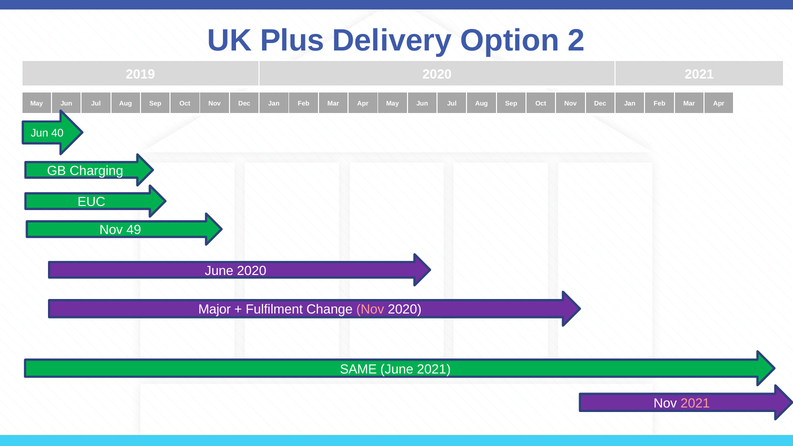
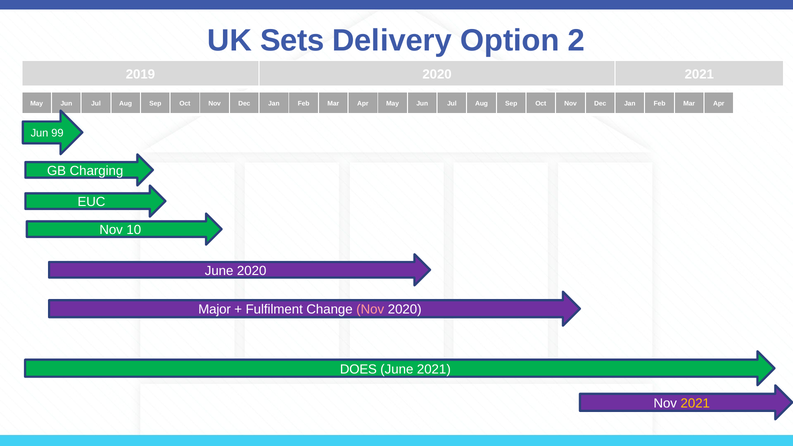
Plus: Plus -> Sets (292, 40)
40: 40 -> 99 (57, 133)
49: 49 -> 10 (134, 230)
SAME: SAME -> DOES (358, 369)
2021 colour: pink -> yellow (695, 403)
